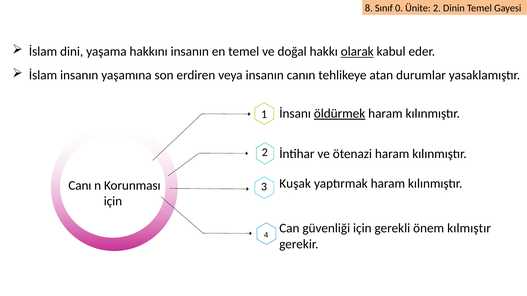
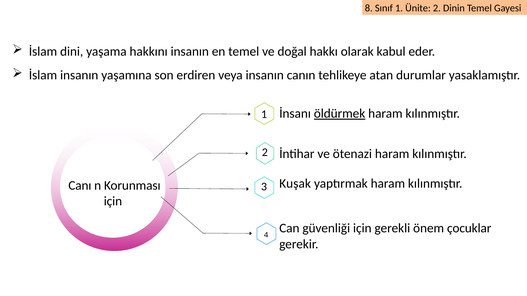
0: 0 -> 1 (399, 8)
olarak underline: present -> none (357, 52)
kılmıştır: kılmıştır -> çocuklar (469, 229)
